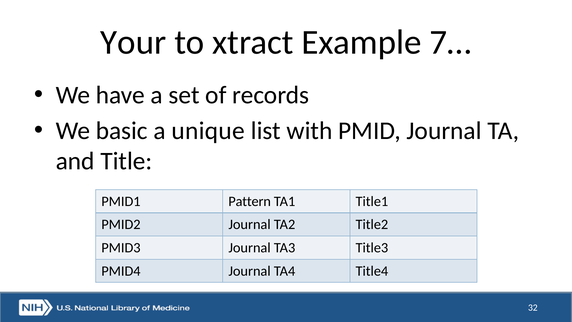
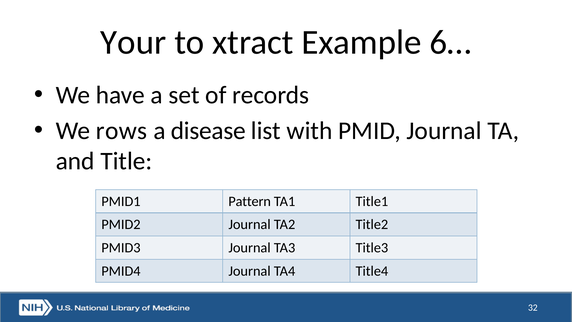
7…: 7… -> 6… (450, 42)
basic: basic -> rows (122, 131)
unique: unique -> disease (208, 131)
